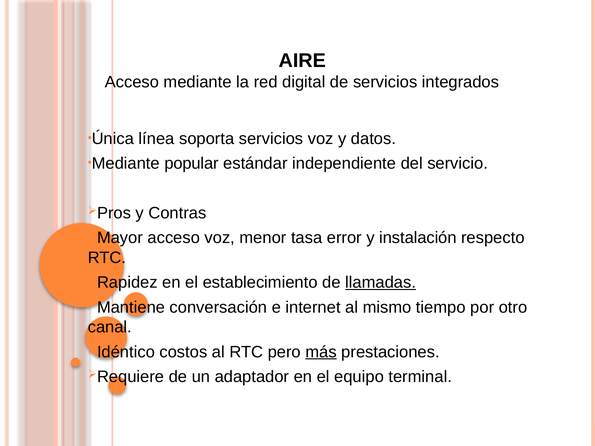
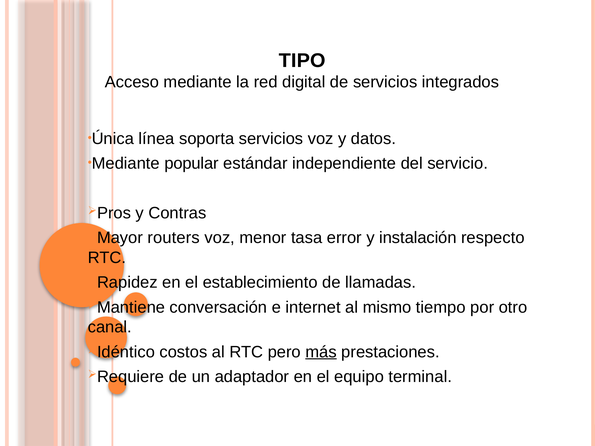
AIRE: AIRE -> TIPO (302, 61)
acceso: acceso -> routers (174, 238)
llamadas underline: present -> none (381, 283)
